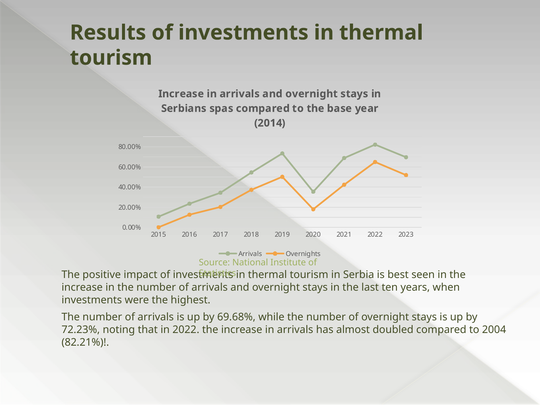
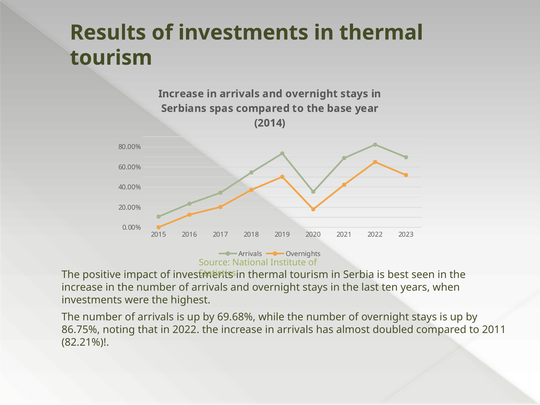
72.23%: 72.23% -> 86.75% (81, 330)
2004: 2004 -> 2011 (494, 330)
